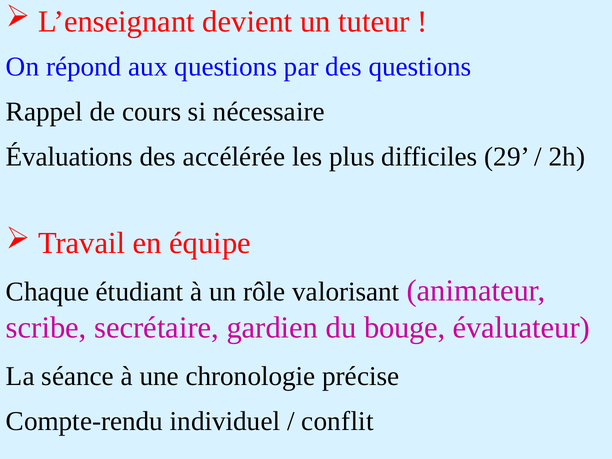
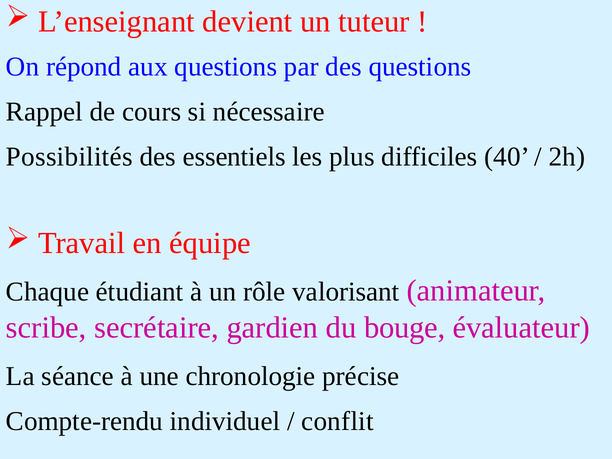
Évaluations: Évaluations -> Possibilités (69, 157)
accélérée: accélérée -> essentiels (234, 157)
29: 29 -> 40 (507, 157)
